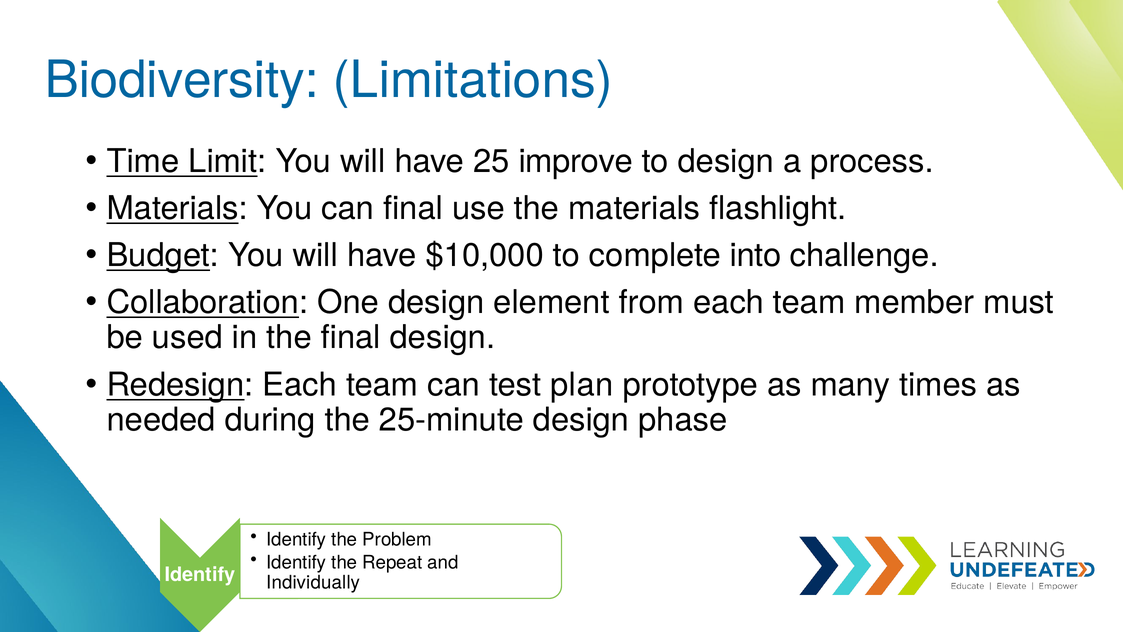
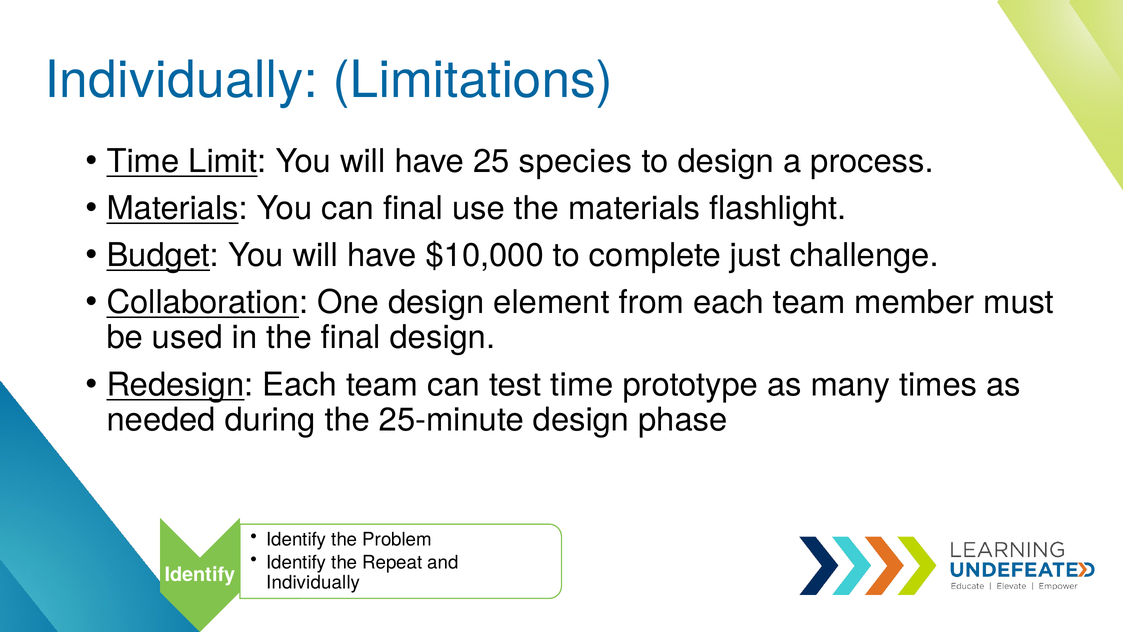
Biodiversity: Biodiversity -> Individually (181, 80)
improve: improve -> species (575, 161)
into: into -> just (755, 255)
test plan: plan -> time (582, 385)
